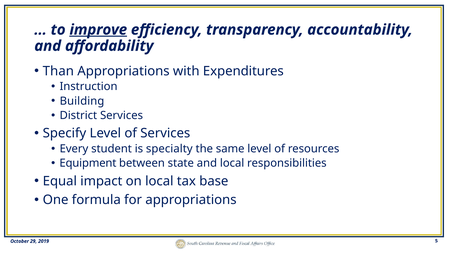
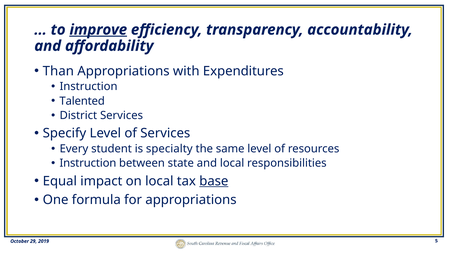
Building: Building -> Talented (82, 101)
Equipment: Equipment -> Instruction (88, 163)
base underline: none -> present (214, 181)
